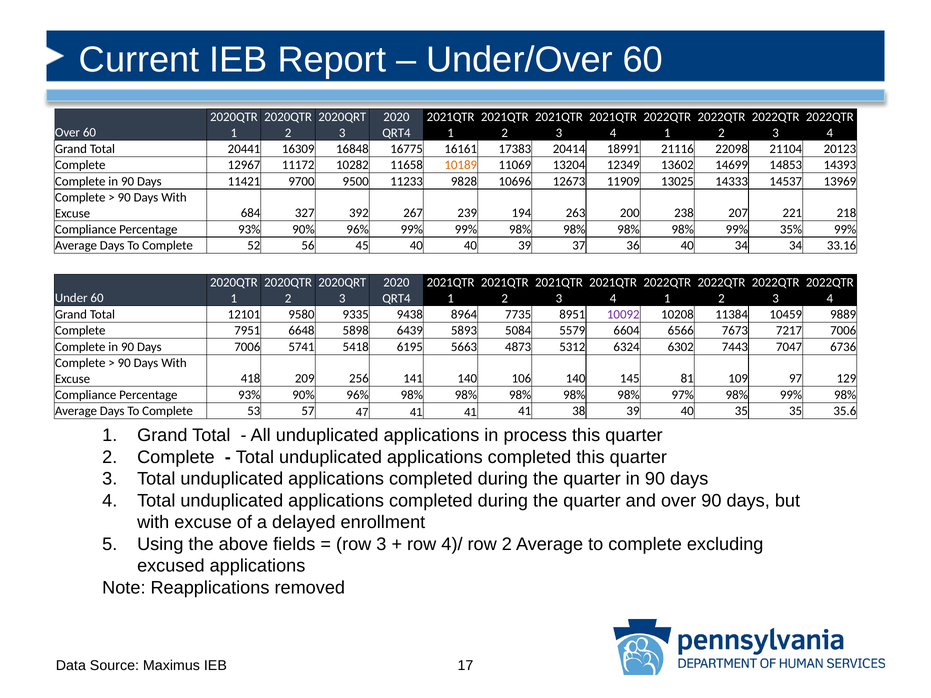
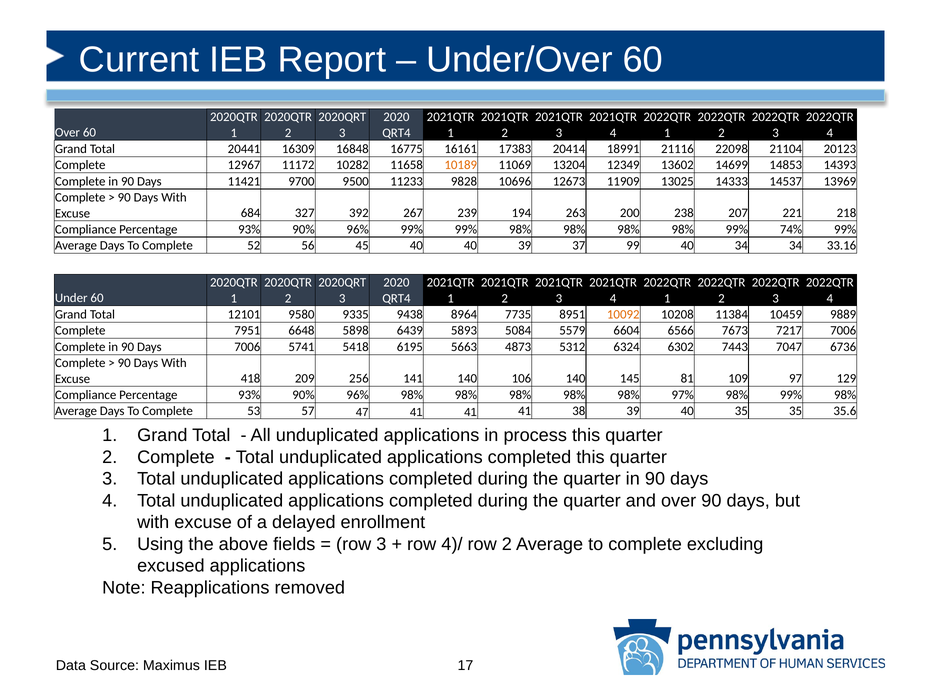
35%: 35% -> 74% (791, 229)
36: 36 -> 99 (633, 246)
10092 colour: purple -> orange (623, 315)
